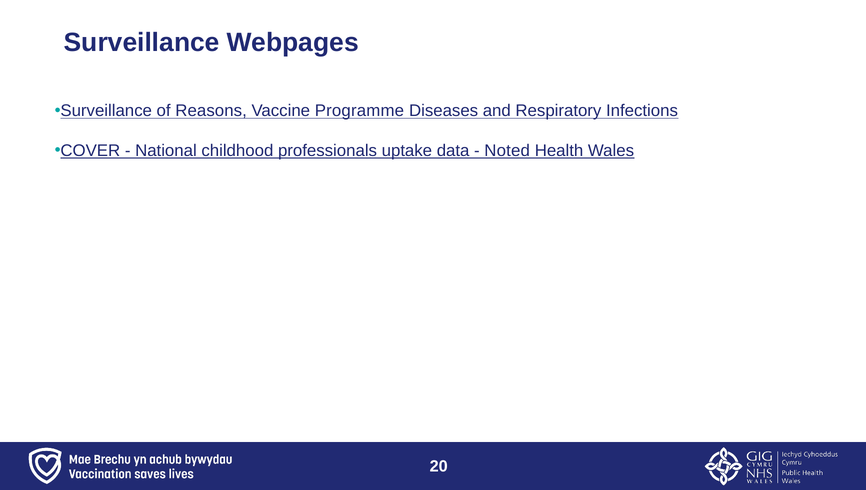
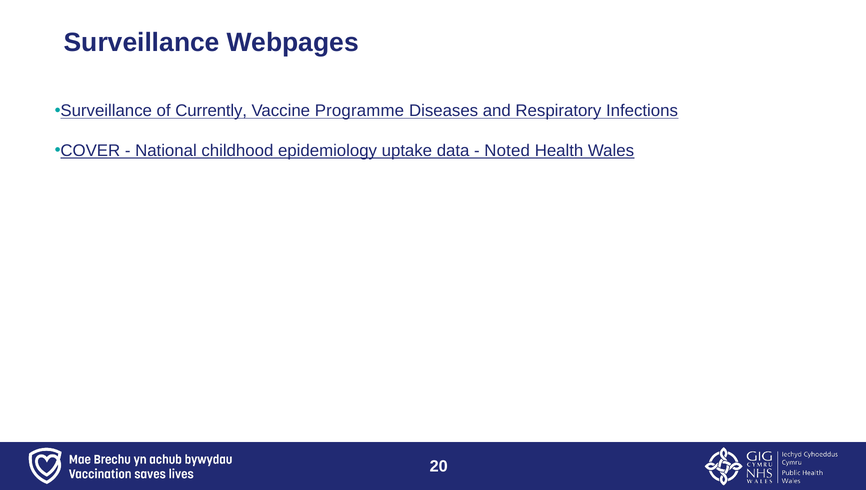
Reasons: Reasons -> Currently (211, 111)
professionals: professionals -> epidemiology (328, 151)
